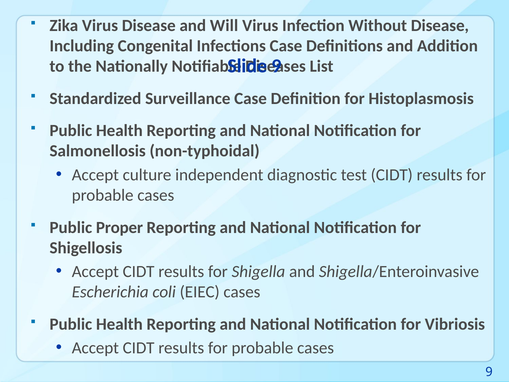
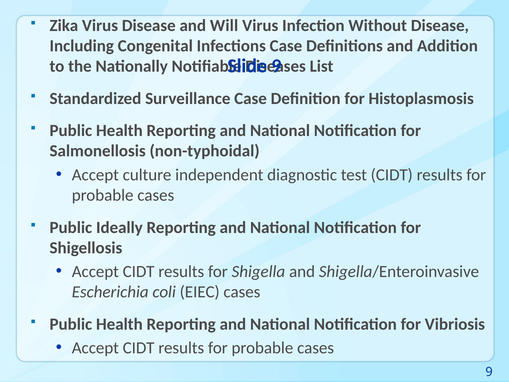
Proper: Proper -> Ideally (119, 227)
